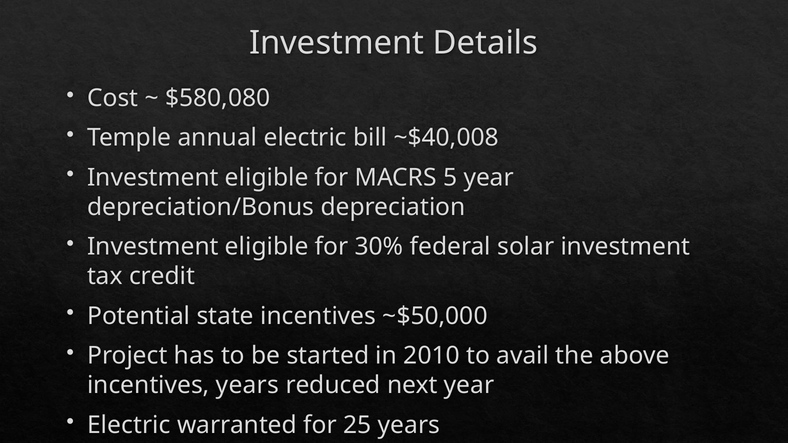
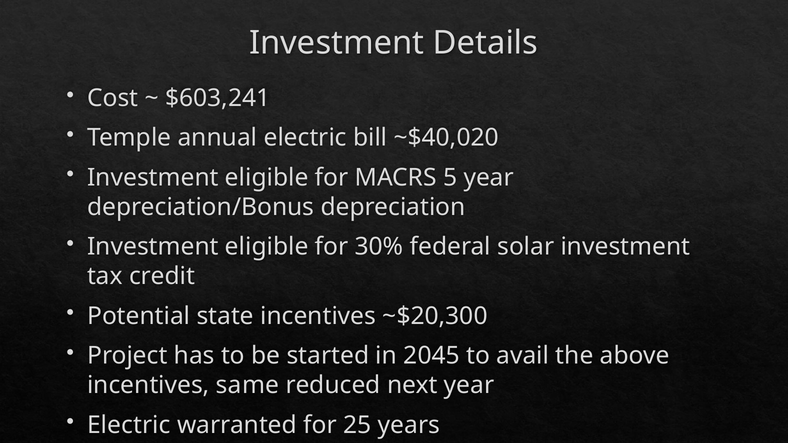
$580,080: $580,080 -> $603,241 (218, 98)
~$40,008: ~$40,008 -> ~$40,020 (446, 138)
~$50,000: ~$50,000 -> ~$20,300 (435, 316)
2010: 2010 -> 2045 (432, 356)
incentives years: years -> same (248, 386)
